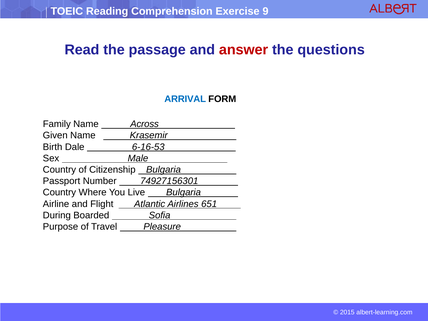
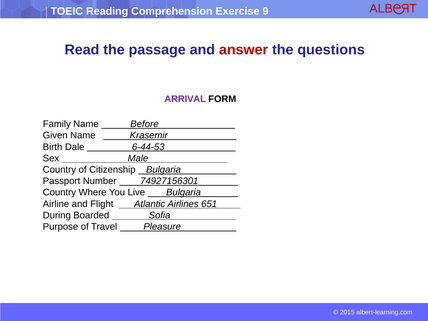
ARRIVAL colour: blue -> purple (185, 99)
Across: Across -> Before (144, 124)
6-16-53: 6-16-53 -> 6-44-53 (148, 147)
